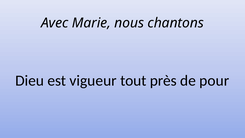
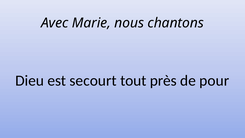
vigueur: vigueur -> secourt (93, 81)
